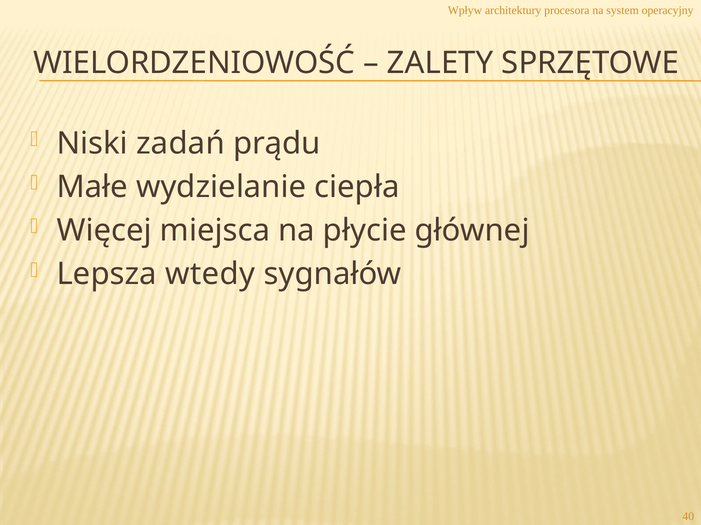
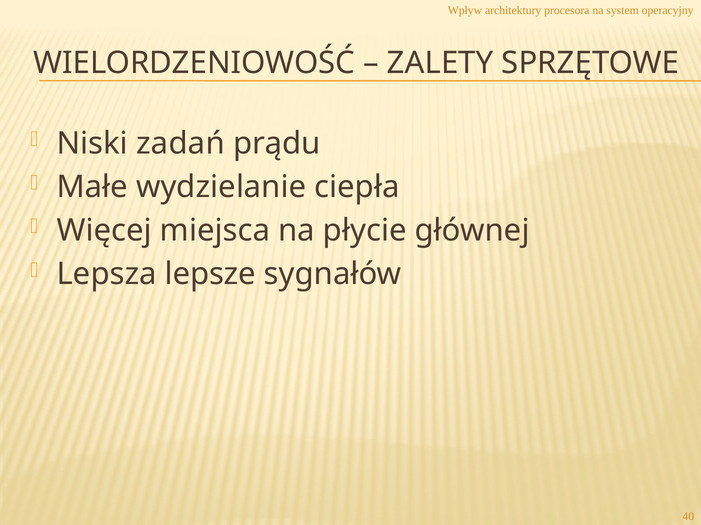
wtedy: wtedy -> lepsze (210, 274)
